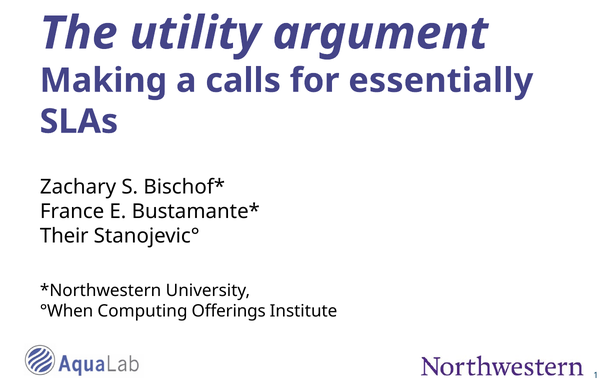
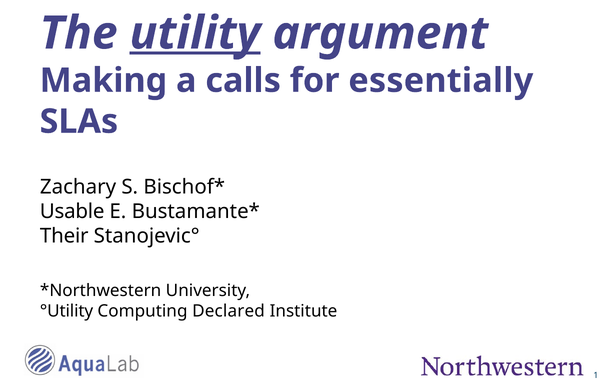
utility underline: none -> present (195, 33)
France: France -> Usable (72, 212)
°When: °When -> °Utility (67, 311)
Offerings: Offerings -> Declared (229, 311)
